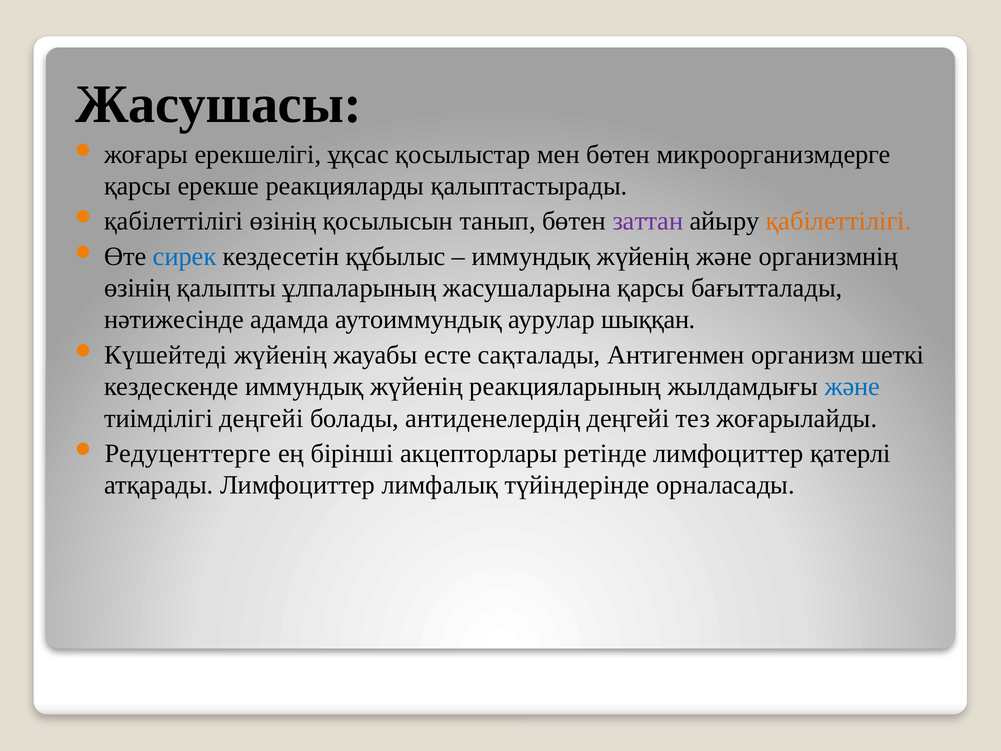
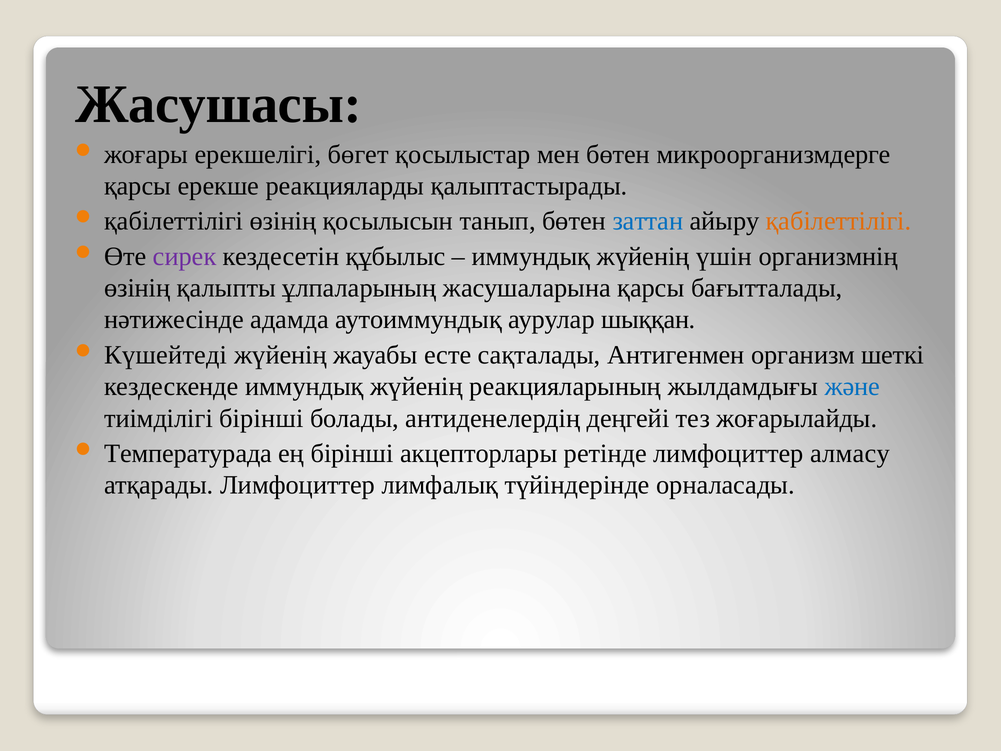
ұқсас: ұқсас -> бөгет (358, 154)
заттан colour: purple -> blue (648, 221)
сирек colour: blue -> purple (185, 256)
жүйенің және: және -> үшін (724, 256)
тиімділігі деңгейі: деңгейі -> бірінші (261, 418)
Редуценттерге: Редуценттерге -> Температурада (188, 453)
қатерлі: қатерлі -> алмасу (850, 453)
